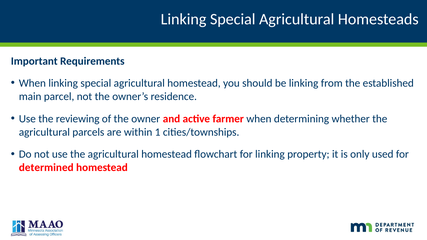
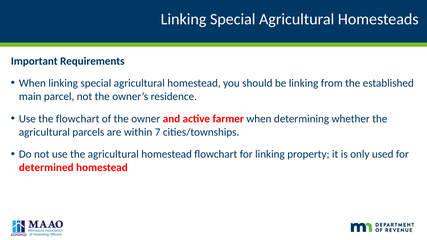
the reviewing: reviewing -> flowchart (78, 119)
1: 1 -> 7 (158, 132)
